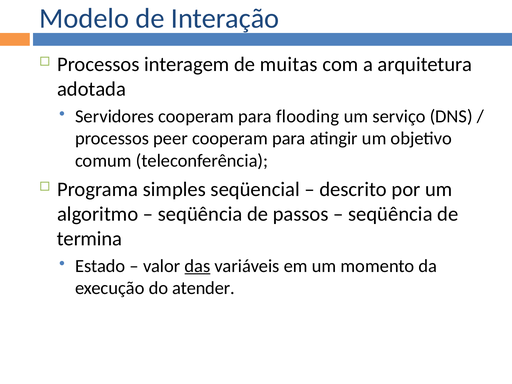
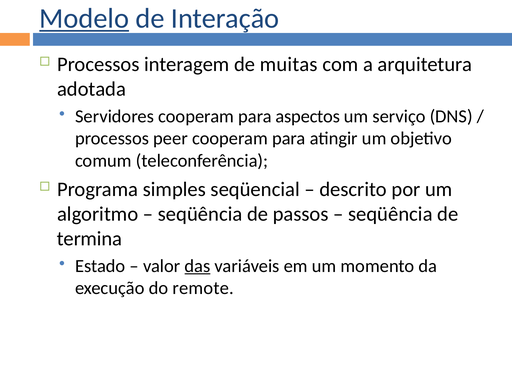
Modelo underline: none -> present (84, 19)
flooding: flooding -> aspectos (308, 116)
atender: atender -> remote (203, 288)
